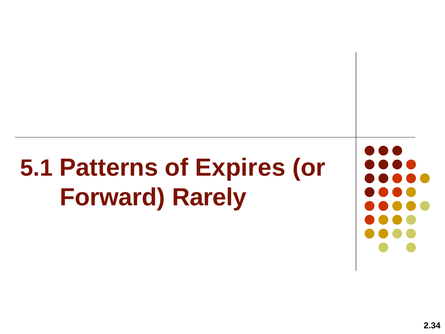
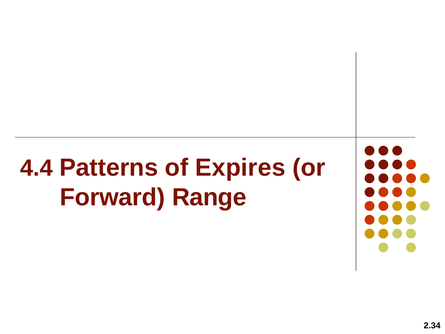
5.1: 5.1 -> 4.4 (37, 168)
Rarely: Rarely -> Range (209, 197)
